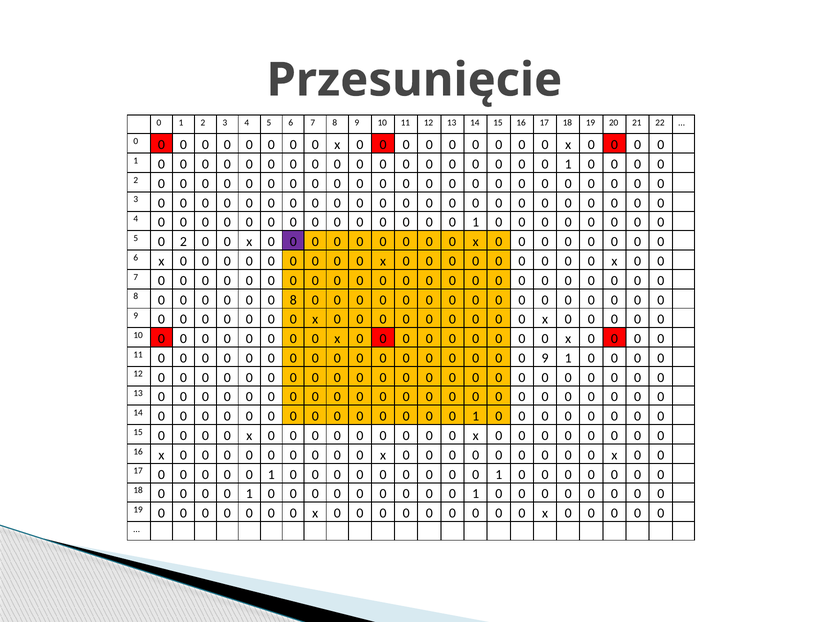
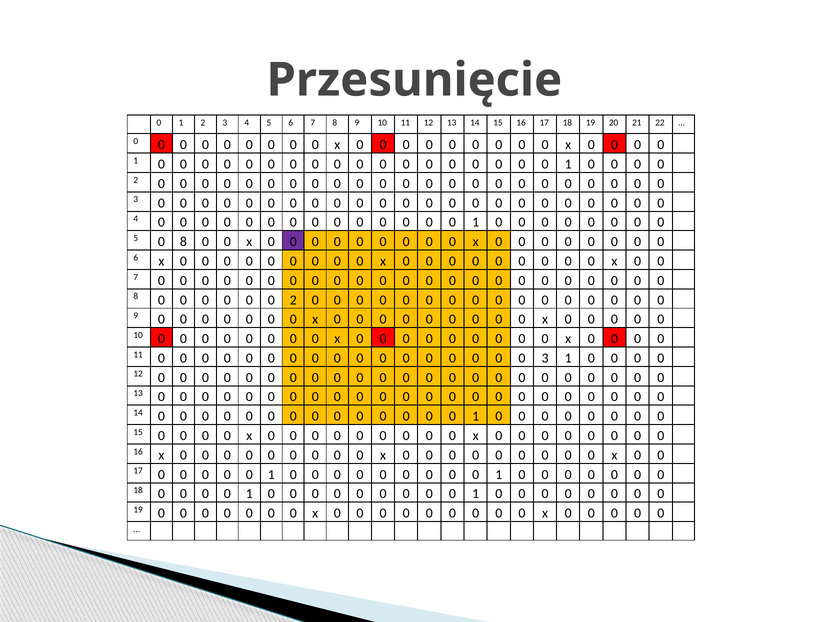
5 0 2: 2 -> 8 (183, 242)
8: 8 -> 2 (293, 300)
9: 9 -> 3 (545, 358)
